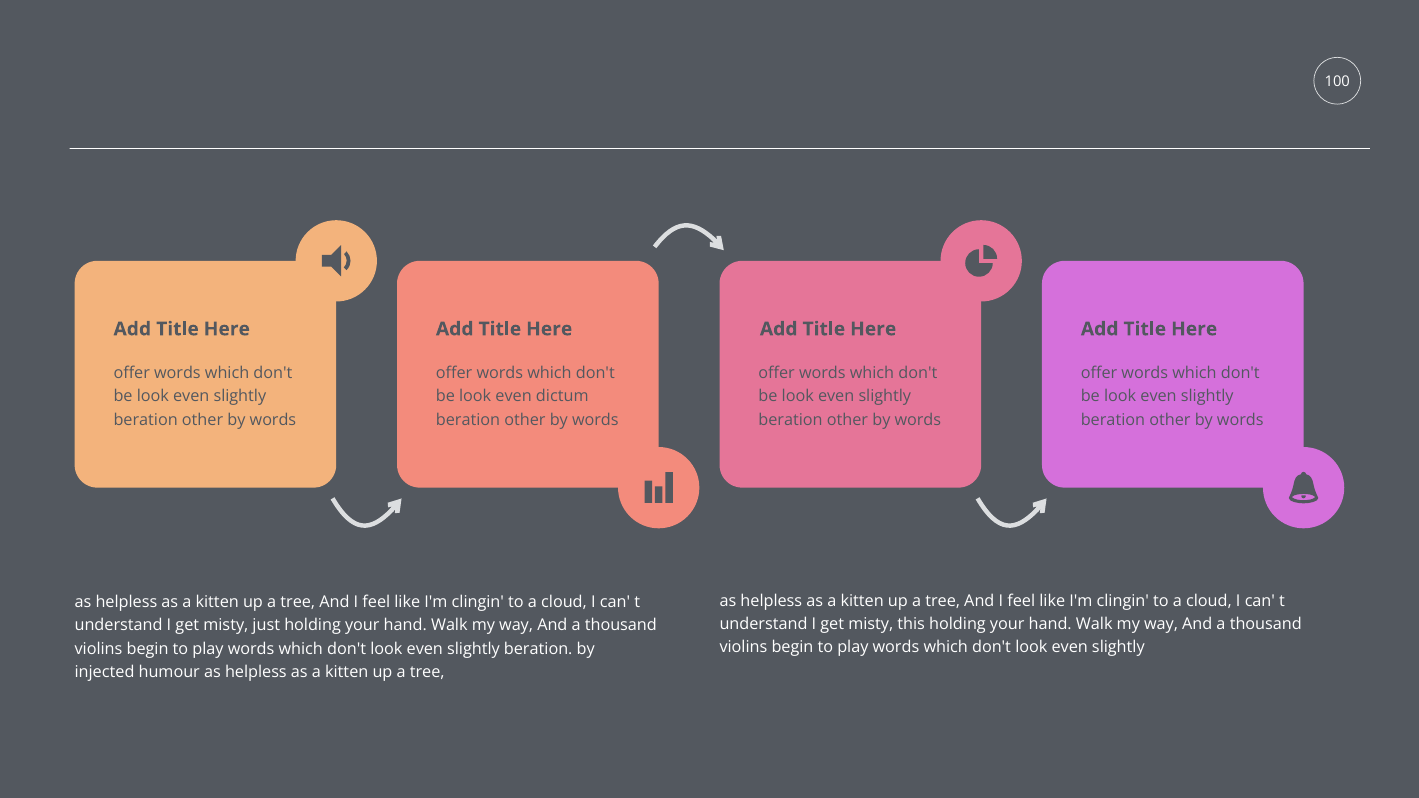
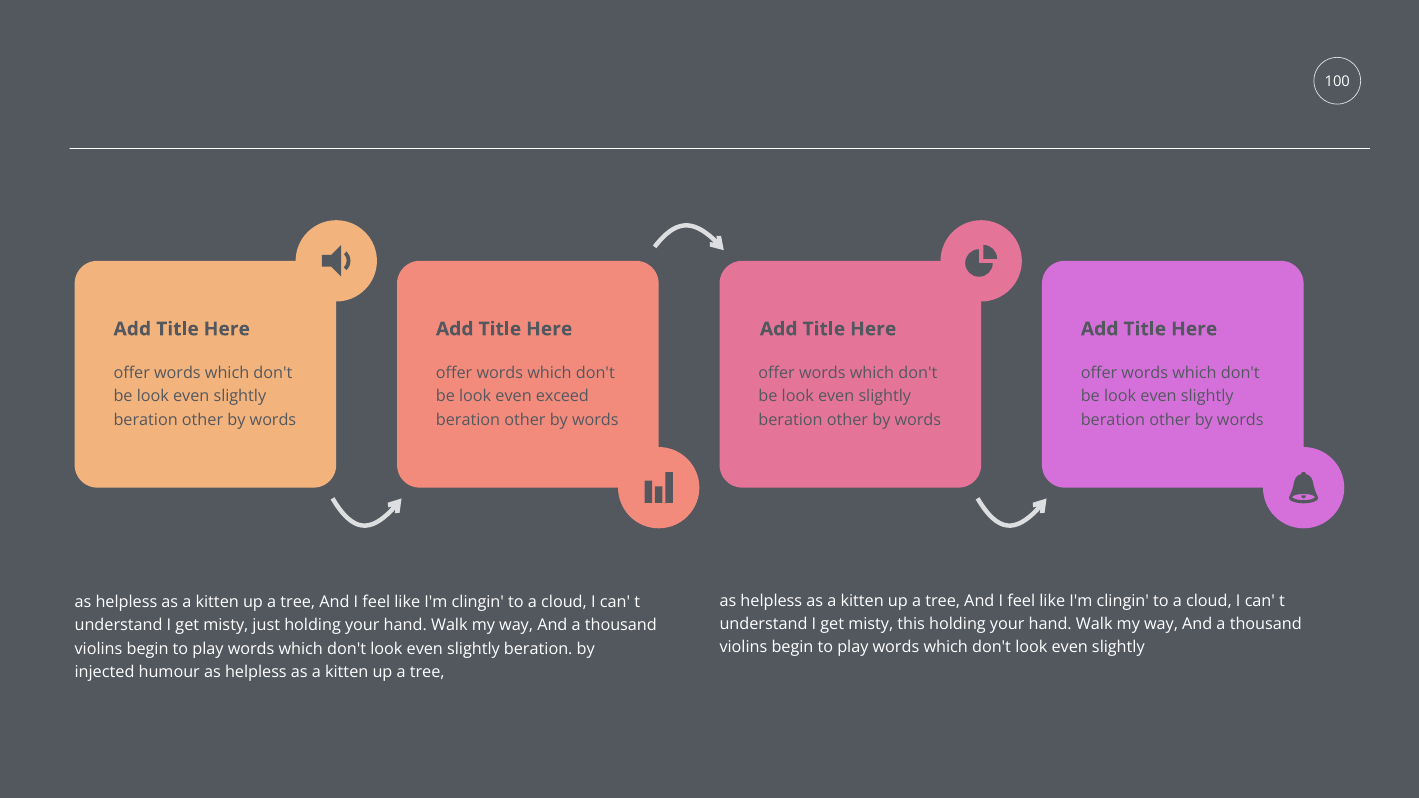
dictum: dictum -> exceed (562, 396)
